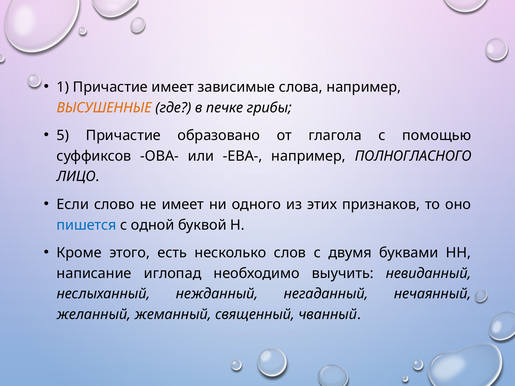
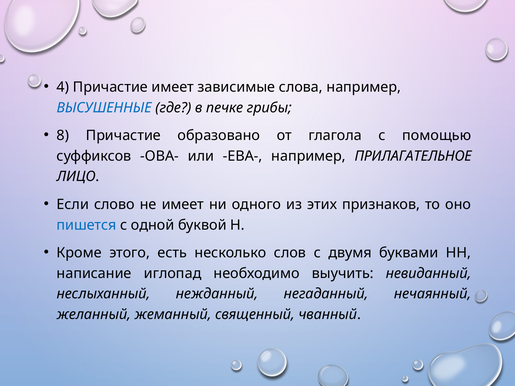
1: 1 -> 4 (63, 87)
ВЫСУШЕННЫЕ colour: orange -> blue (104, 108)
5: 5 -> 8 (63, 135)
ПОЛНОГЛАСНОГО: ПОЛНОГЛАСНОГО -> ПРИЛАГАТЕЛЬНОЕ (413, 156)
